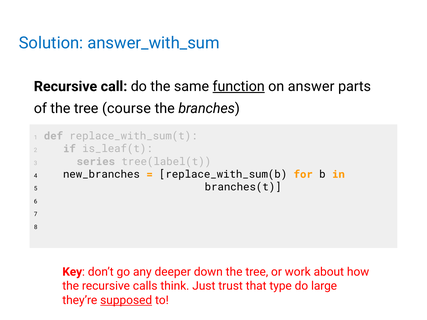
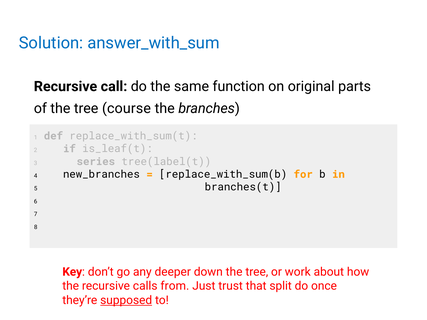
function underline: present -> none (239, 87)
answer: answer -> original (311, 87)
think: think -> from (175, 286)
type: type -> split (281, 286)
large: large -> once (324, 286)
